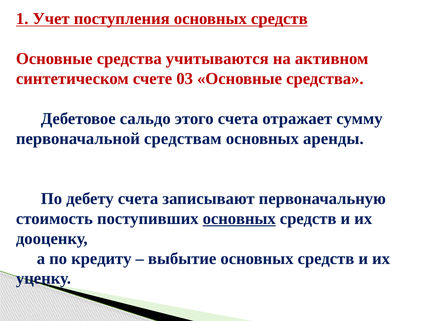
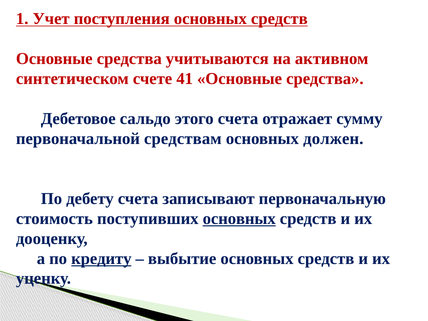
03: 03 -> 41 (185, 79)
аренды: аренды -> должен (333, 139)
кредиту underline: none -> present (101, 259)
